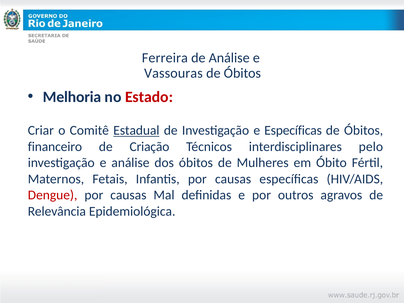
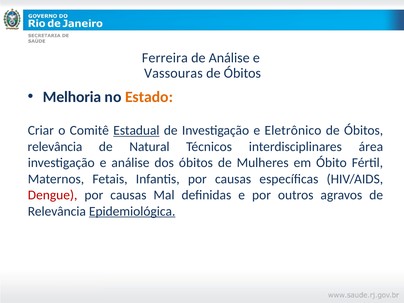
Estado colour: red -> orange (149, 97)
e Específicas: Específicas -> Eletrônico (293, 130)
financeiro: financeiro -> relevância (55, 147)
Criação: Criação -> Natural (149, 147)
pelo: pelo -> área (371, 147)
Epidemiológica underline: none -> present (132, 211)
